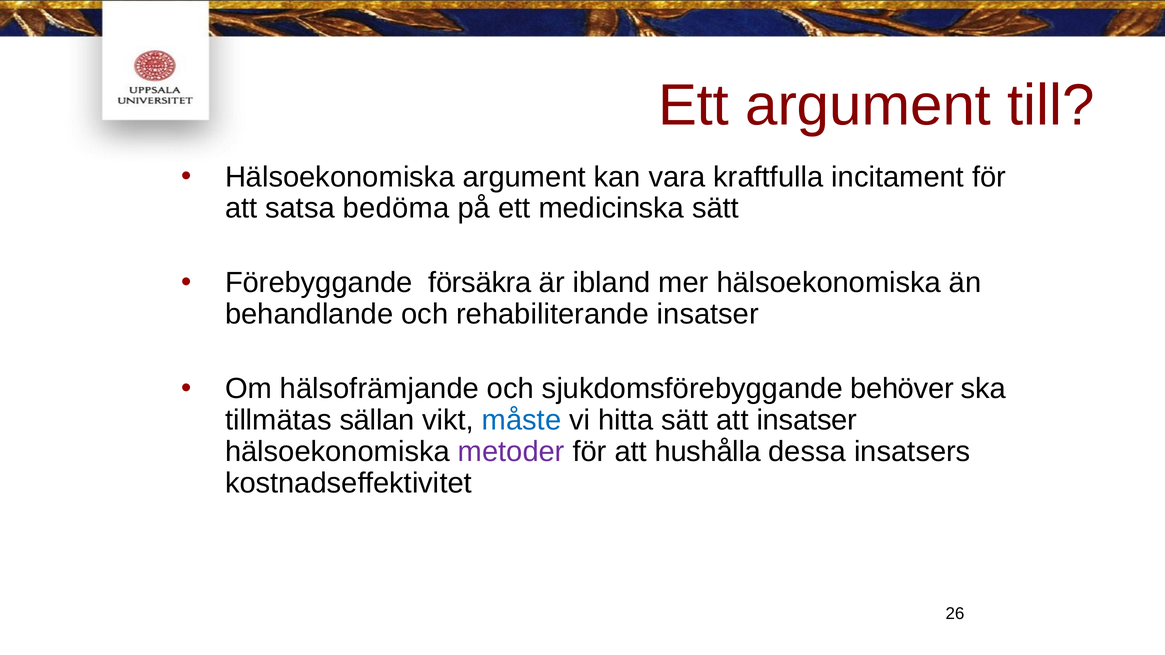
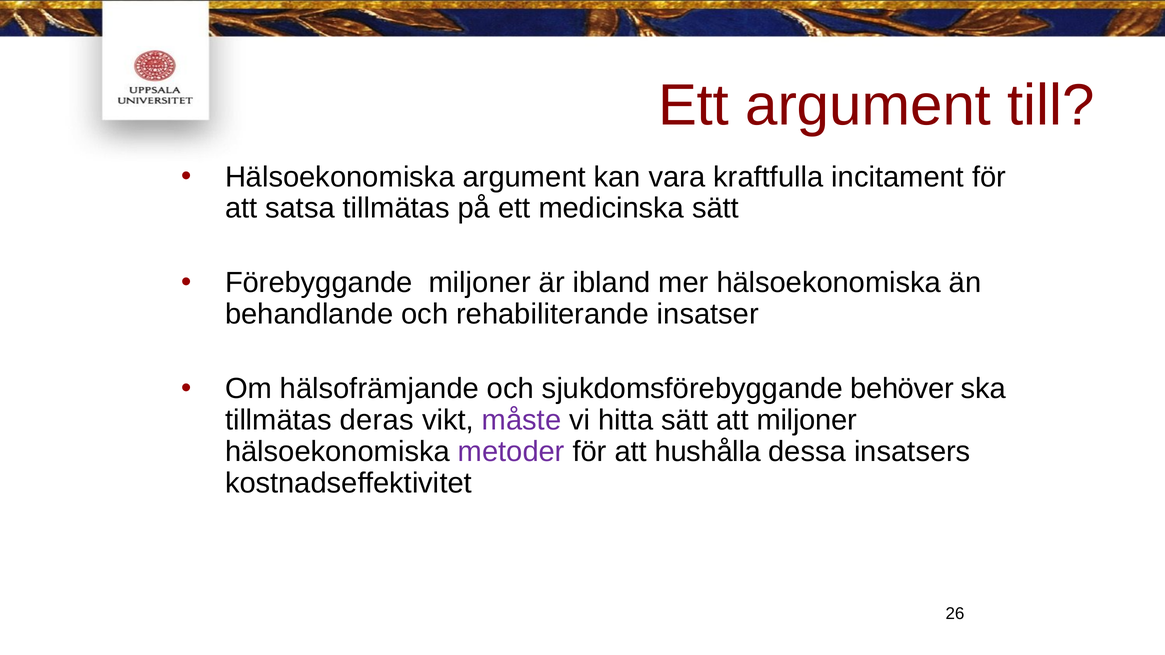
satsa bedöma: bedöma -> tillmätas (396, 208)
Förebyggande försäkra: försäkra -> miljoner (480, 283)
sällan: sällan -> deras (377, 420)
måste colour: blue -> purple (522, 420)
att insatser: insatser -> miljoner (807, 420)
